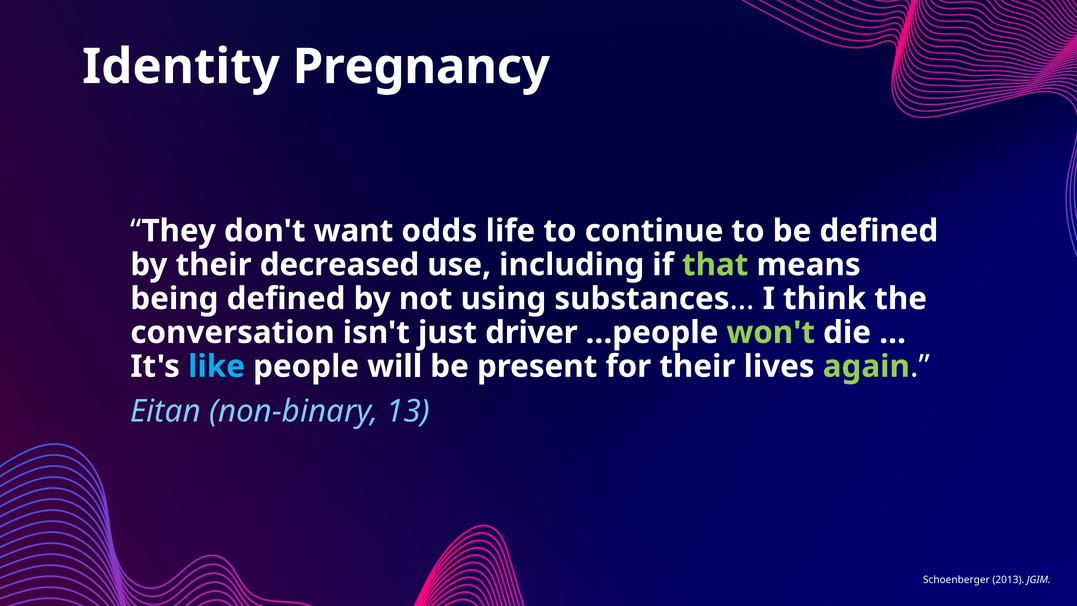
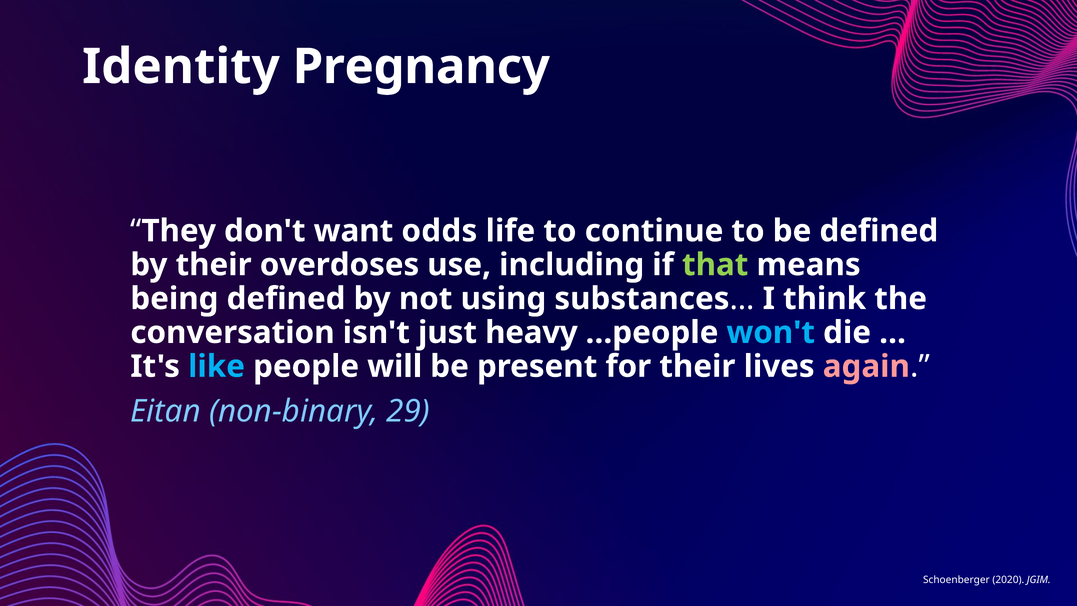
decreased: decreased -> overdoses (339, 265)
driver: driver -> heavy (531, 332)
won't colour: light green -> light blue (771, 332)
again colour: light green -> pink (866, 366)
13: 13 -> 29 (408, 411)
2013: 2013 -> 2020 (1008, 580)
